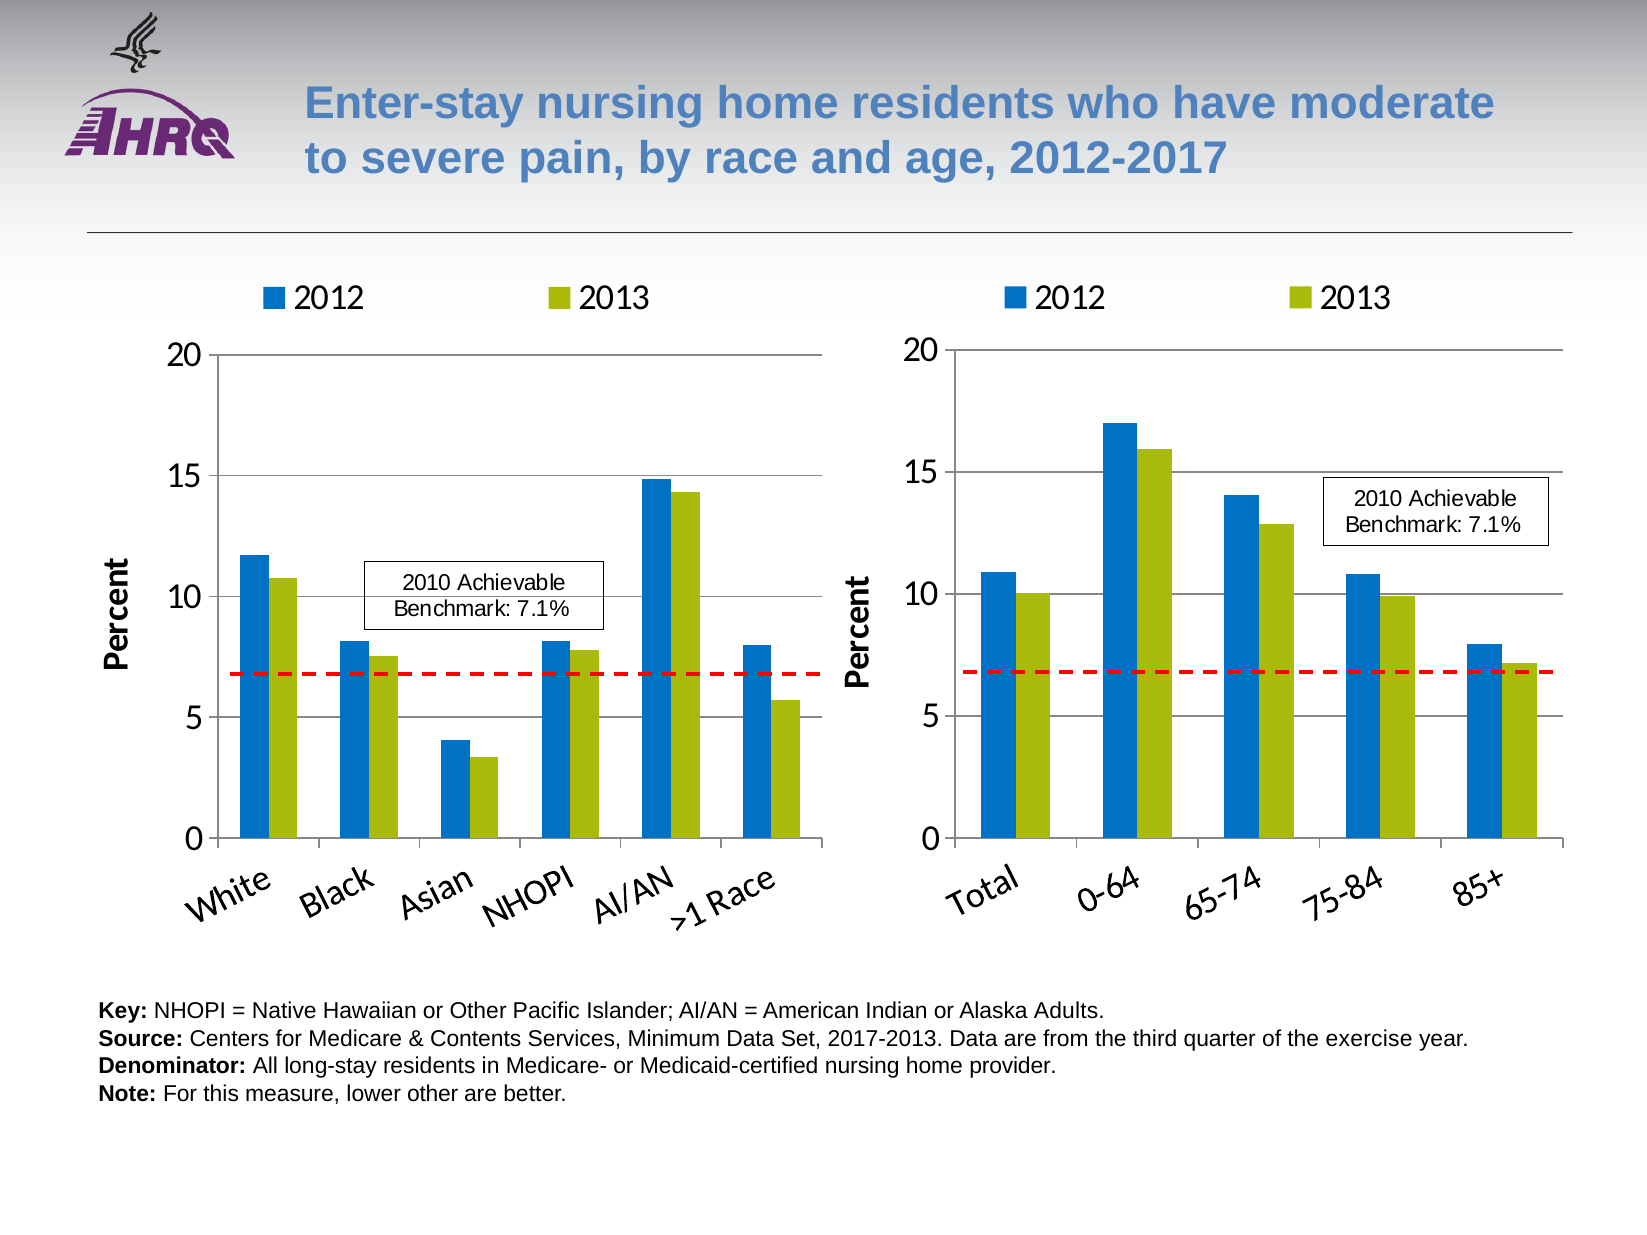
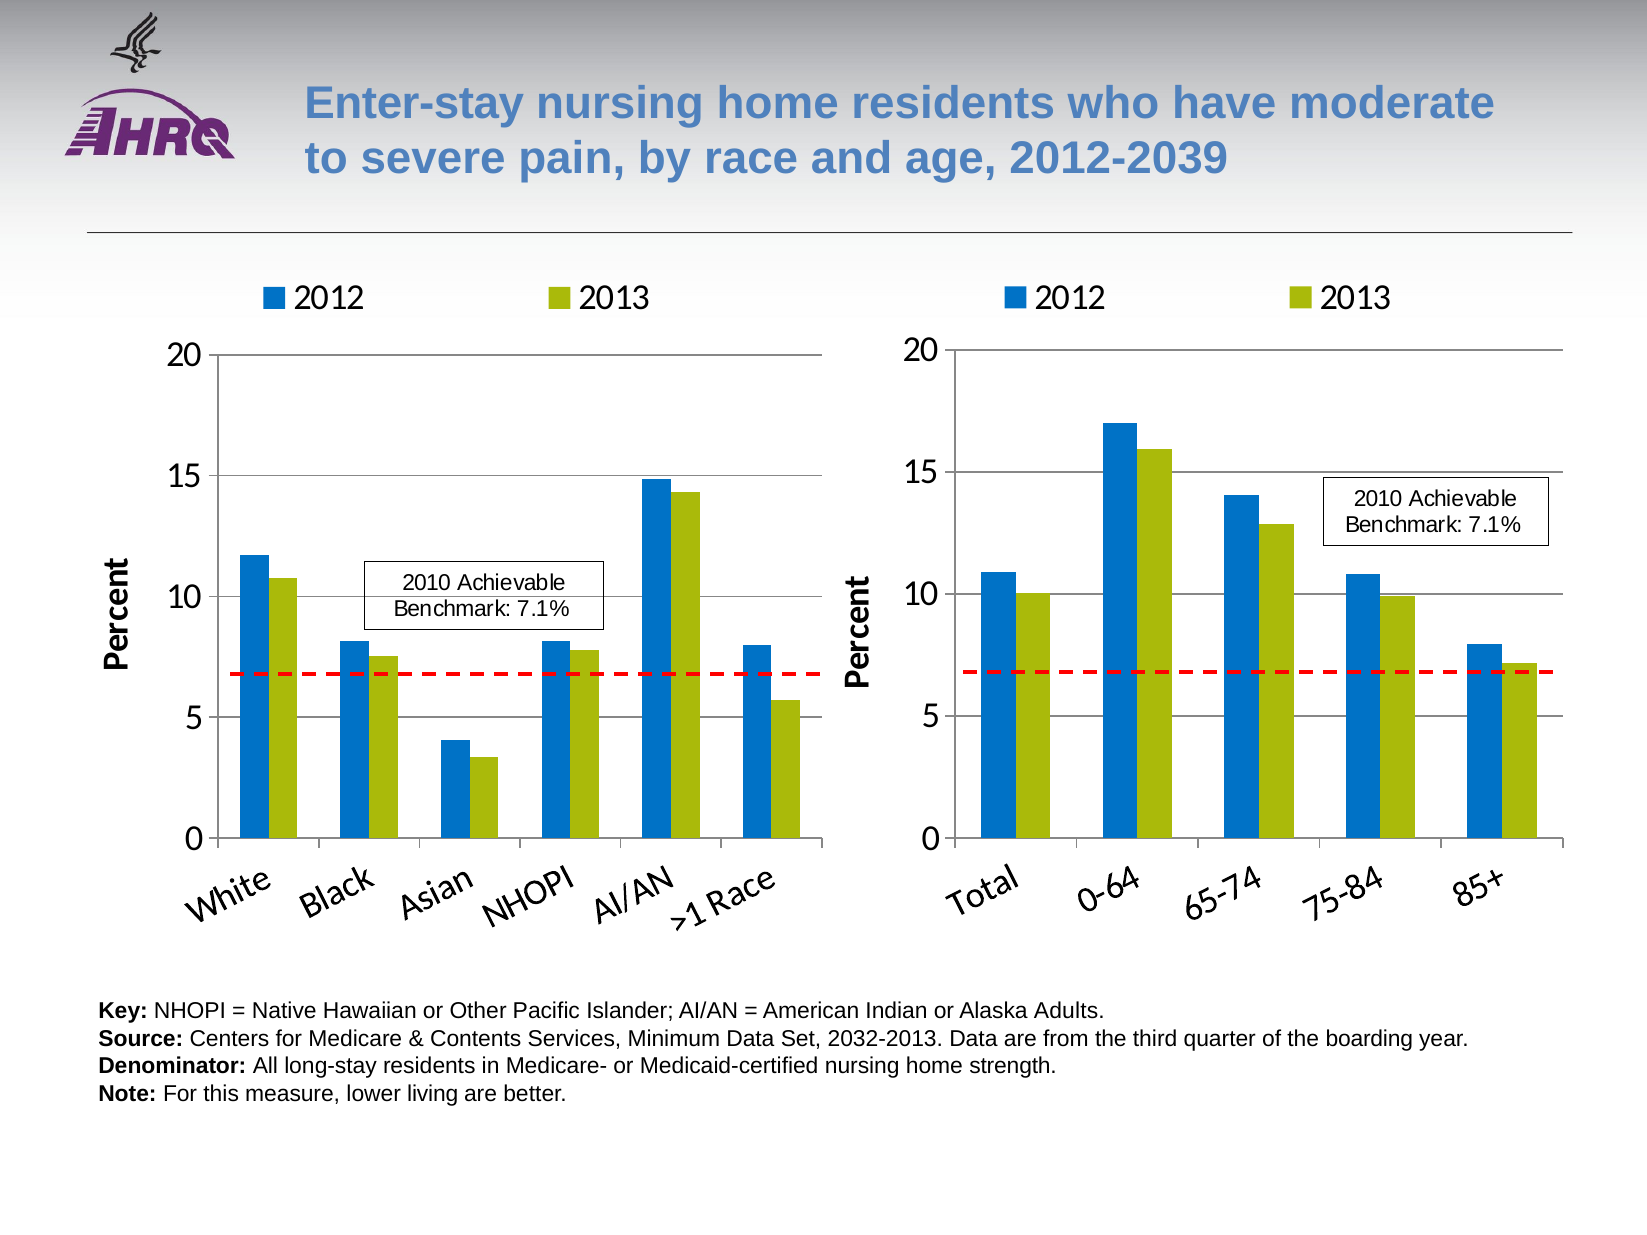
2012-2017: 2012-2017 -> 2012-2039 (1119, 158)
2017-2013: 2017-2013 -> 2032-2013 (885, 1039)
exercise: exercise -> boarding (1369, 1039)
provider: provider -> strength (1013, 1067)
lower other: other -> living (433, 1094)
